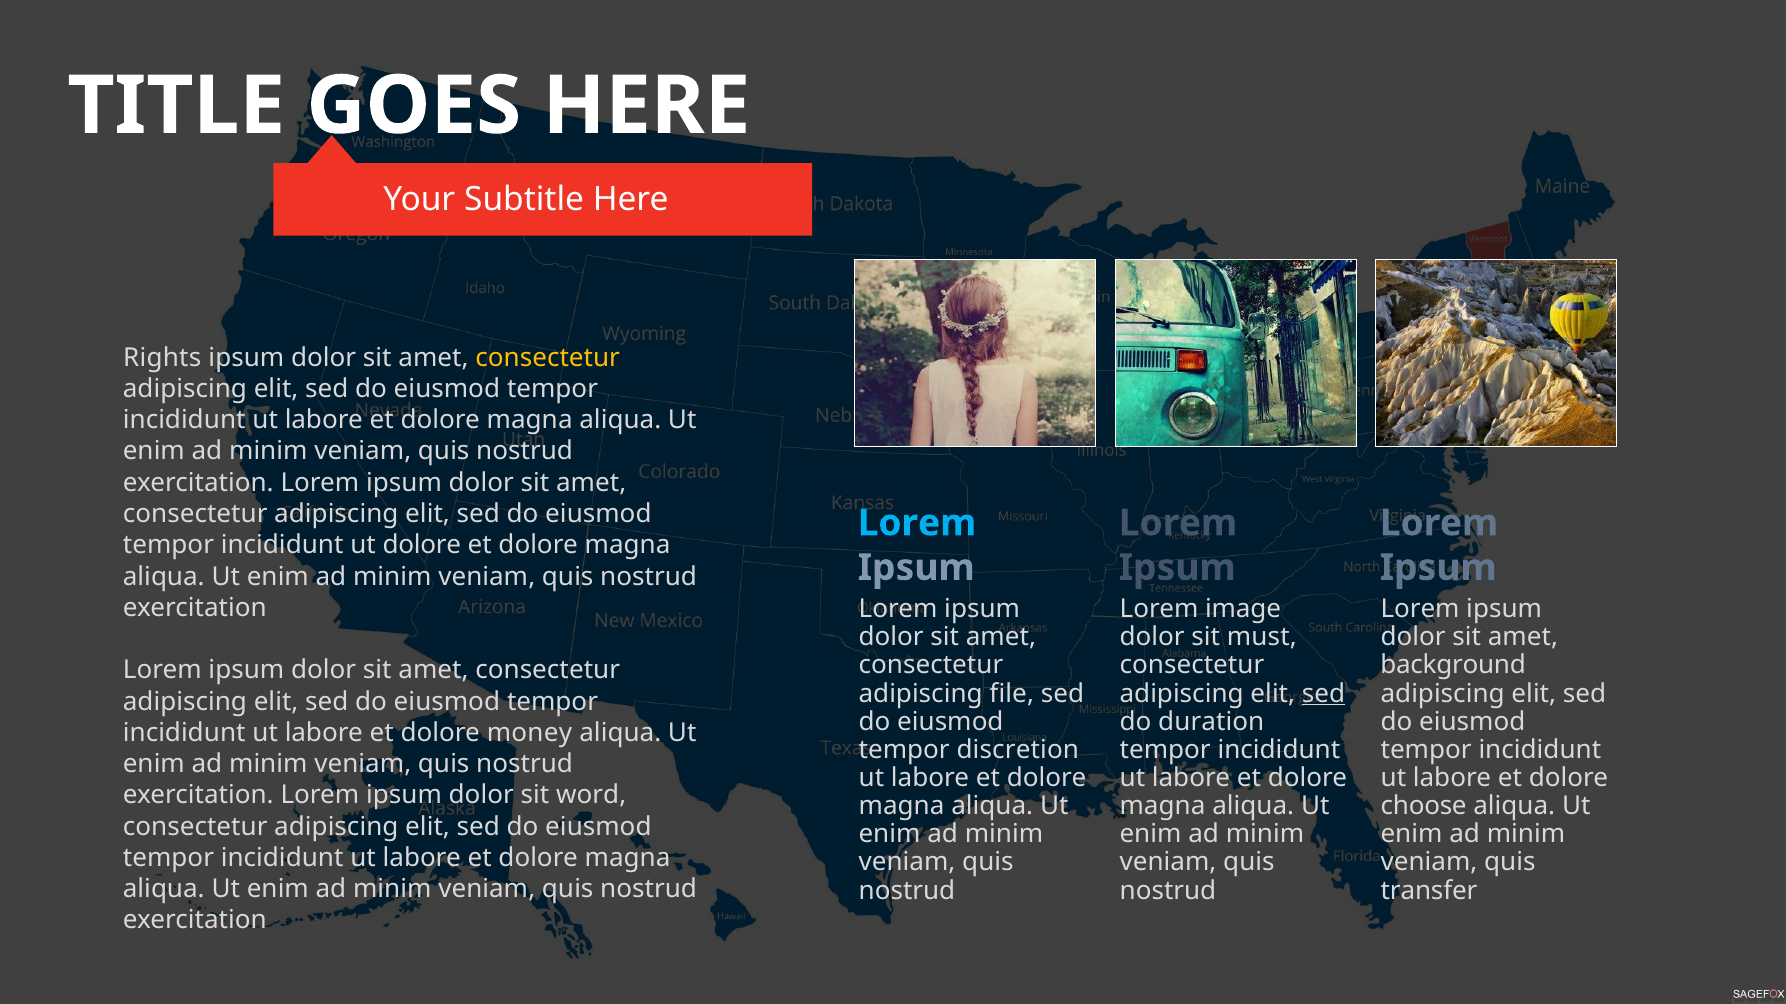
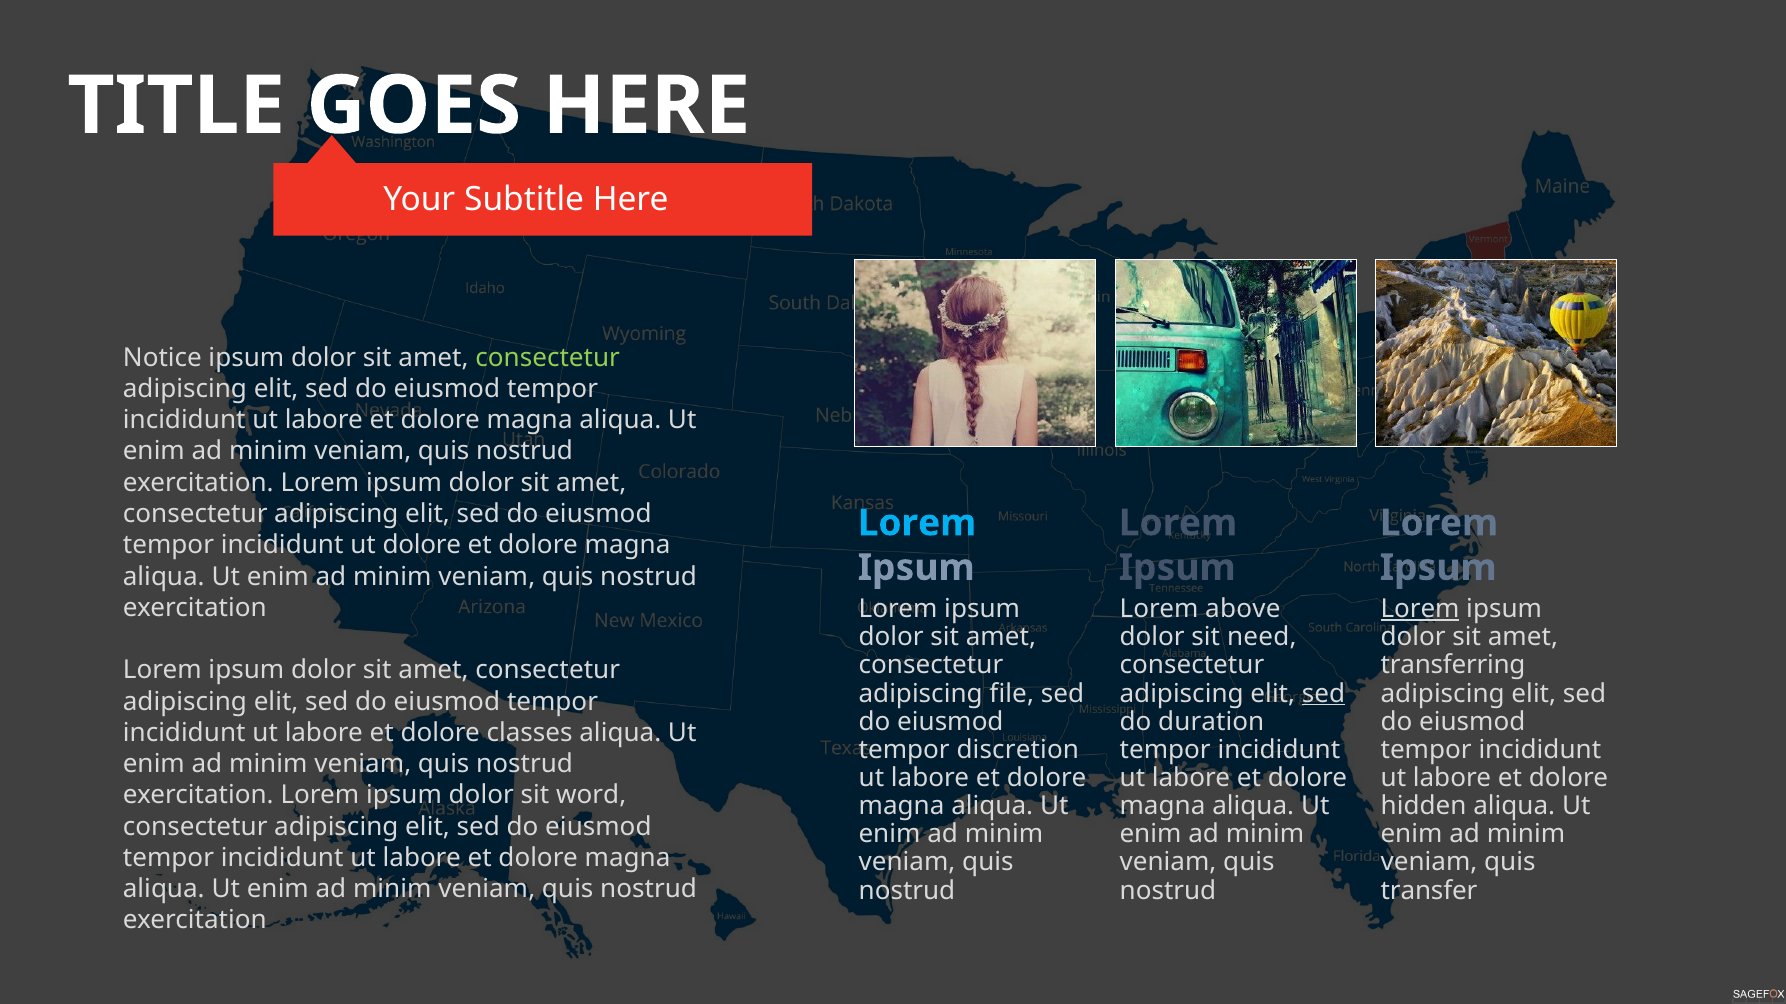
Rights: Rights -> Notice (162, 358)
consectetur colour: yellow -> light green (548, 358)
image: image -> above (1243, 609)
Lorem underline: none -> present (1420, 609)
must: must -> need (1262, 638)
background: background -> transferring (1453, 666)
money: money -> classes (530, 733)
choose: choose -> hidden (1424, 806)
